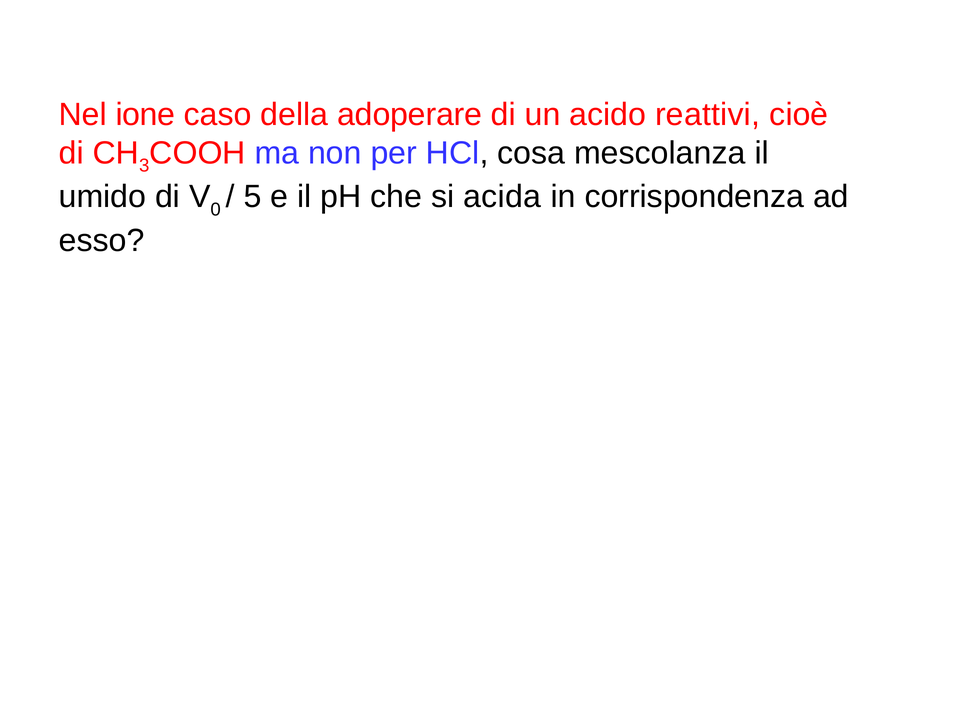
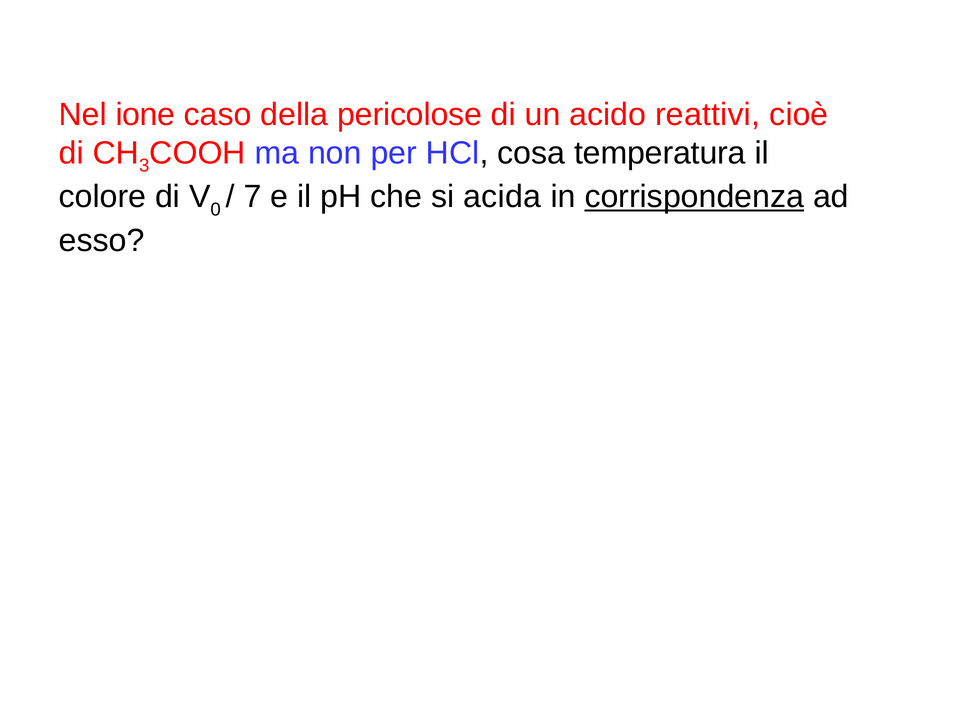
adoperare: adoperare -> pericolose (410, 114)
mescolanza: mescolanza -> temperatura (660, 153)
umido: umido -> colore (102, 197)
5: 5 -> 7 (253, 197)
corrispondenza underline: none -> present (694, 197)
